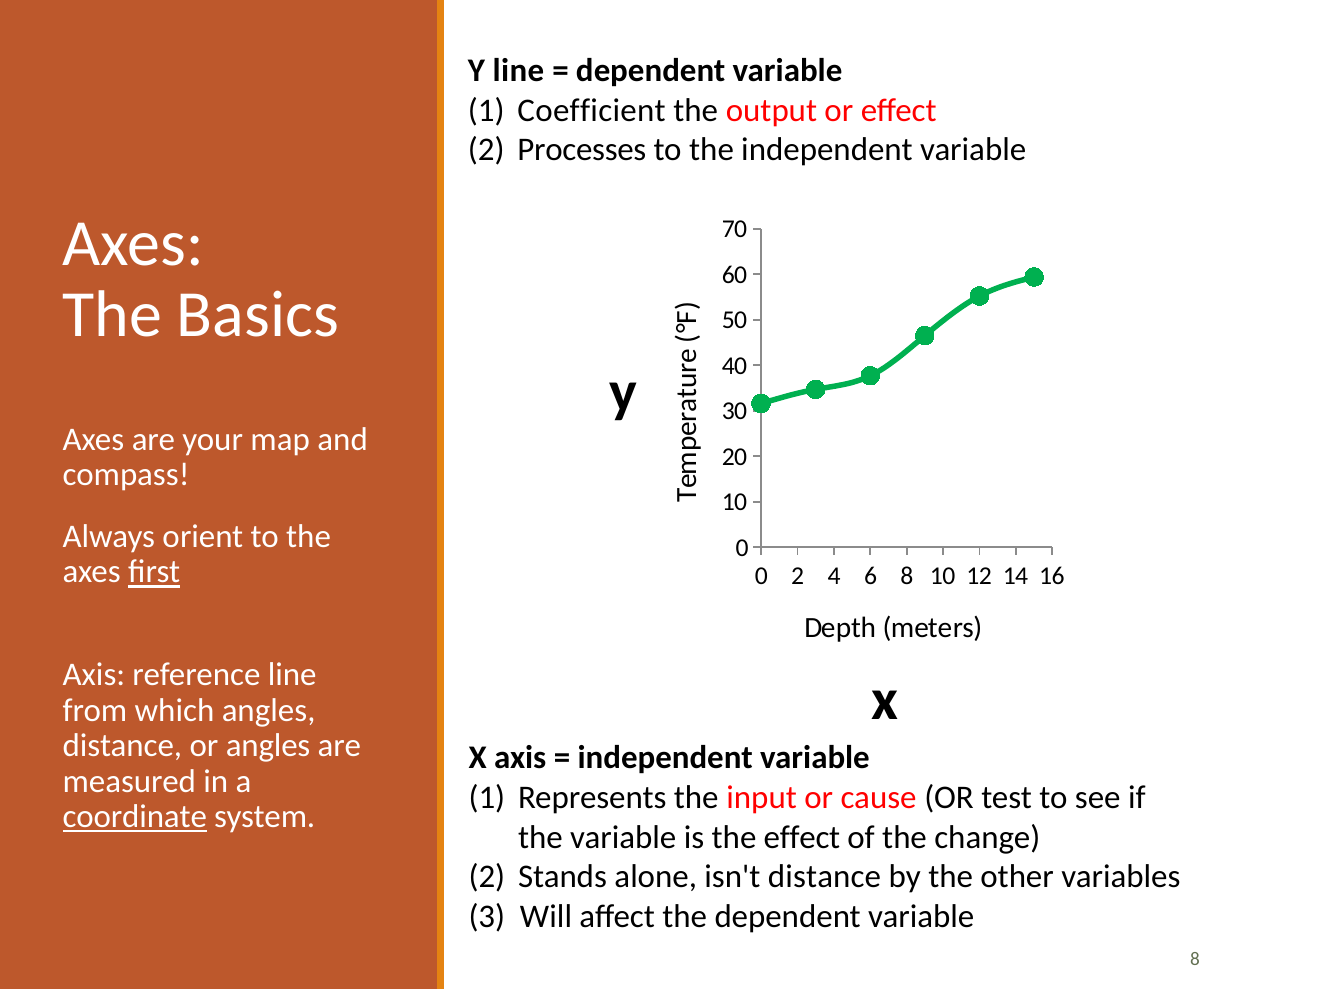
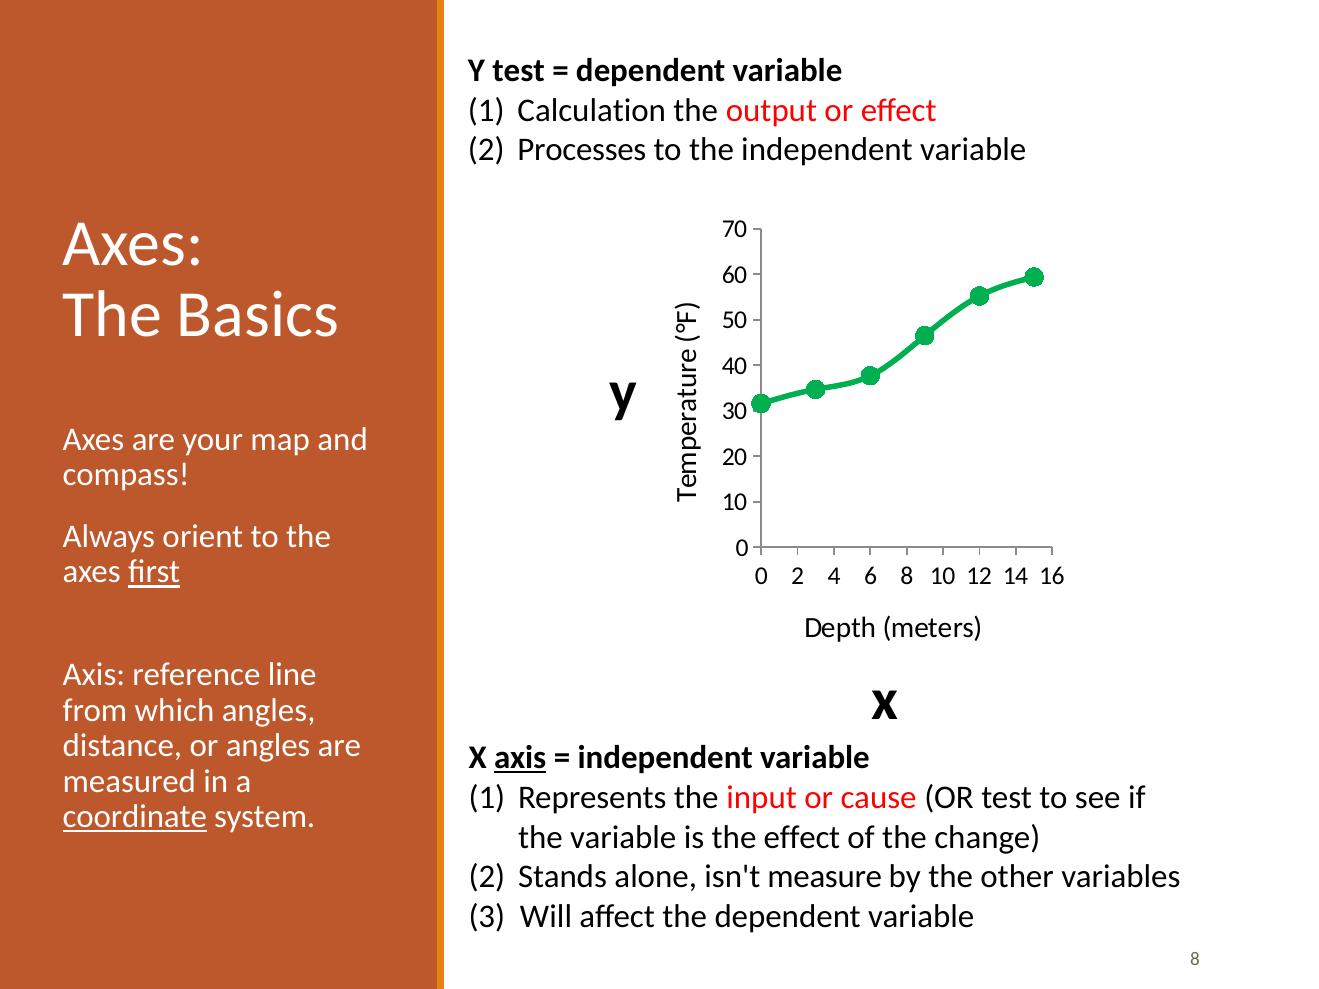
Y line: line -> test (519, 71)
Coefficient: Coefficient -> Calculation (592, 110)
axis underline: none -> present (520, 758)
isn't distance: distance -> measure (825, 877)
